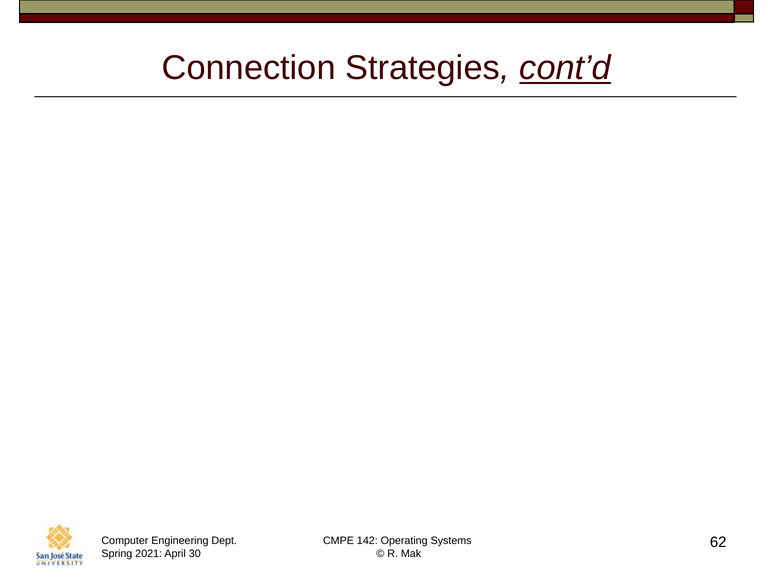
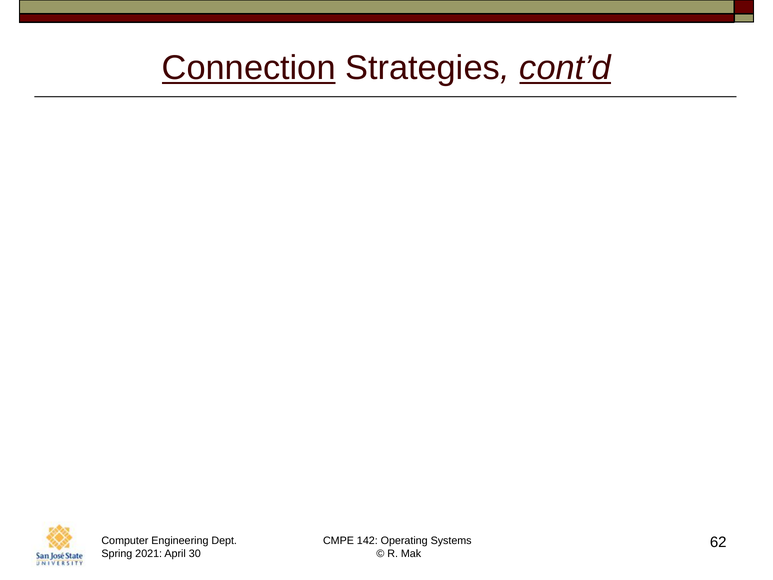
Connection underline: none -> present (249, 68)
